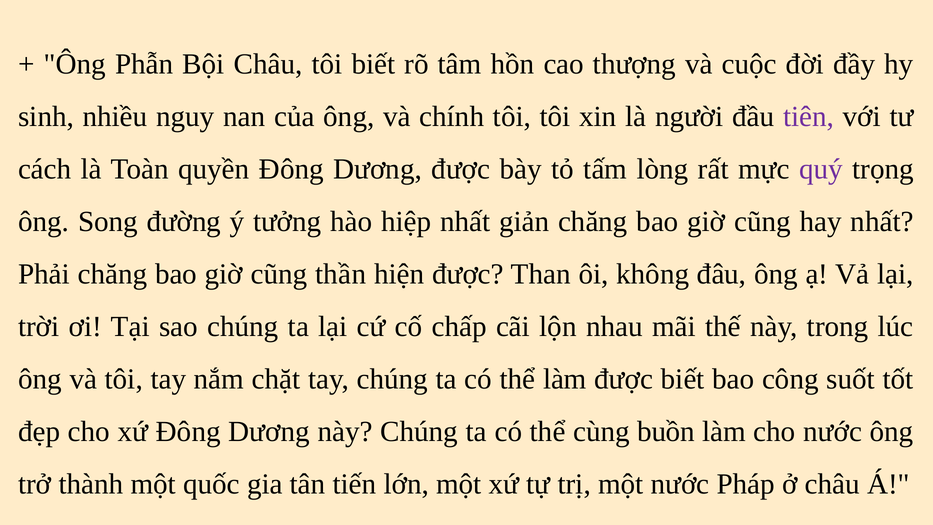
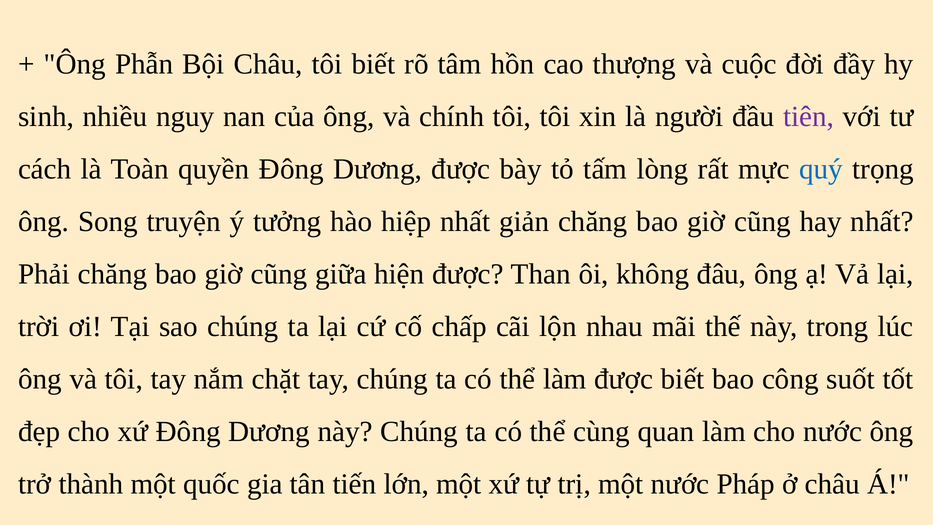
quý colour: purple -> blue (821, 169)
đường: đường -> truyện (184, 221)
thần: thần -> giữa (341, 274)
buồn: buồn -> quan (666, 431)
